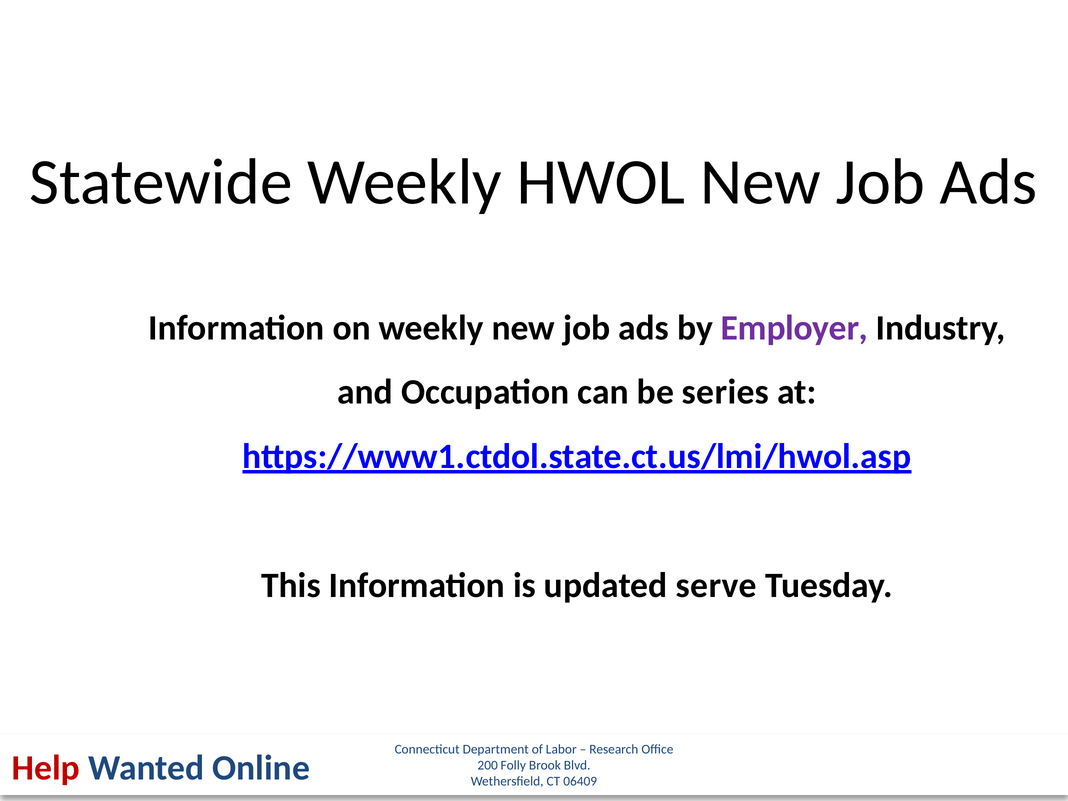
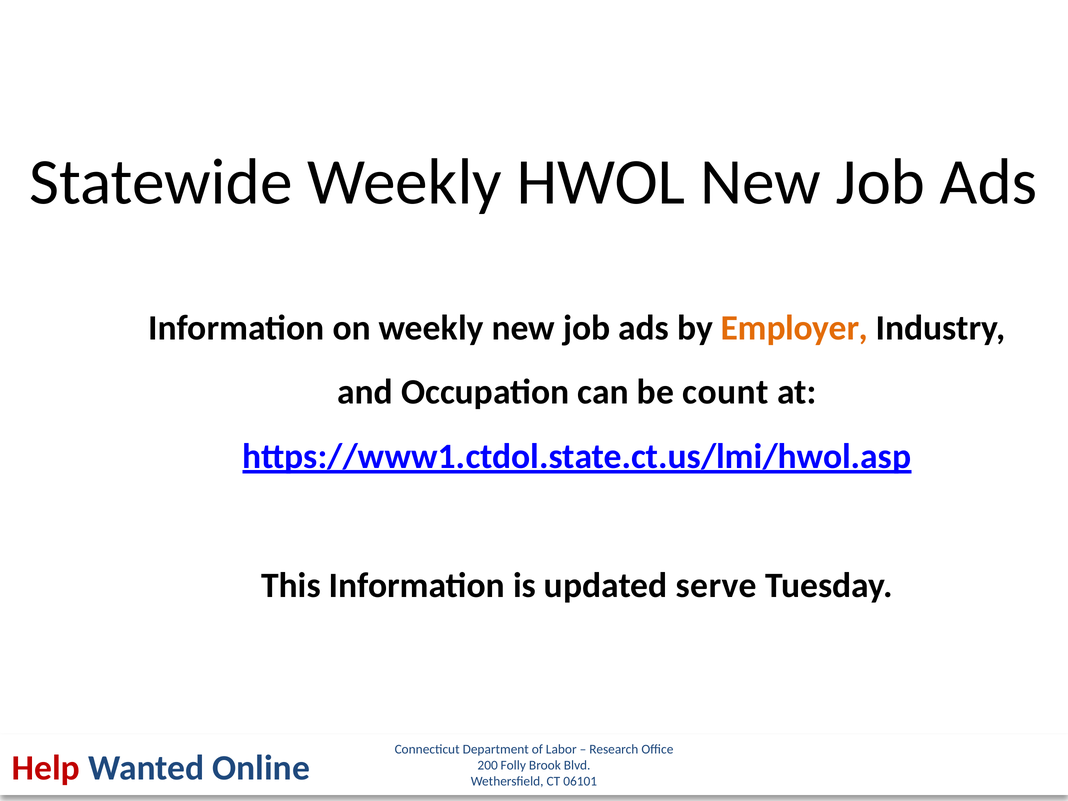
Employer colour: purple -> orange (794, 328)
series: series -> count (725, 392)
06409: 06409 -> 06101 (580, 782)
